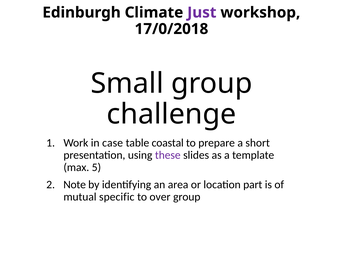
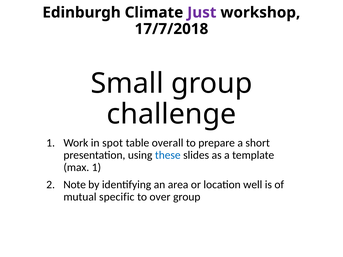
17/0/2018: 17/0/2018 -> 17/7/2018 (171, 29)
case: case -> spot (113, 143)
coastal: coastal -> overall (168, 143)
these colour: purple -> blue (168, 155)
max 5: 5 -> 1 (96, 168)
part: part -> well (253, 185)
